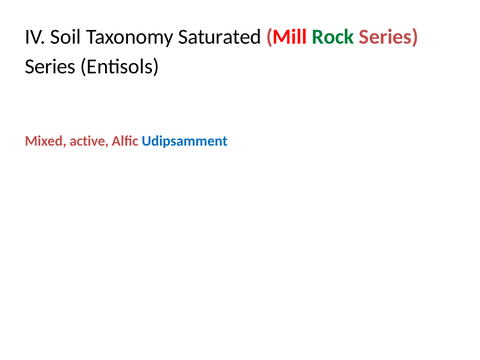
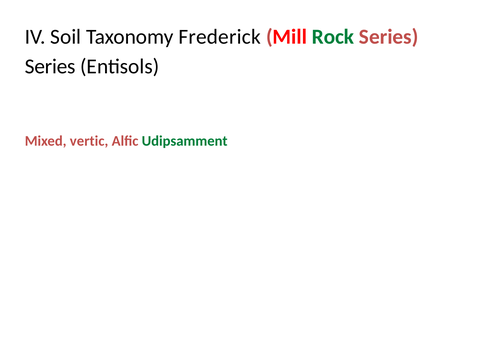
Saturated: Saturated -> Frederick (220, 37)
active: active -> vertic (89, 141)
Udipsamment colour: blue -> green (185, 141)
